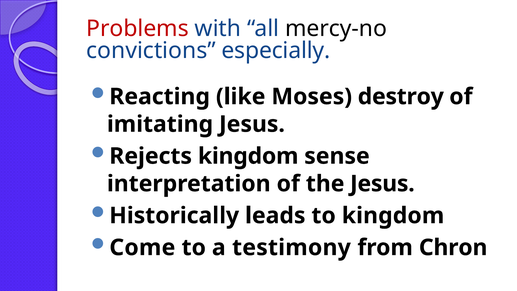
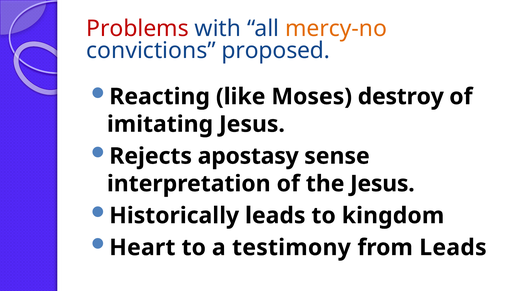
mercy-no colour: black -> orange (336, 29)
especially: especially -> proposed (276, 51)
Rejects kingdom: kingdom -> apostasy (248, 156)
Come: Come -> Heart (142, 247)
from Chron: Chron -> Leads (453, 247)
